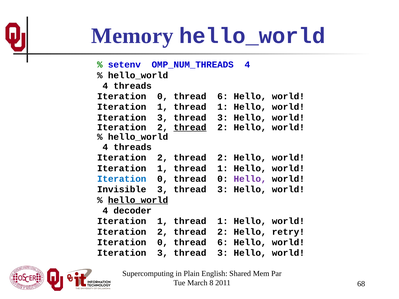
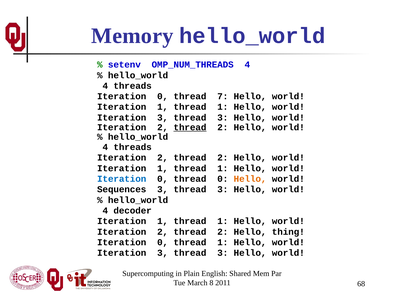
6: 6 -> 7 (223, 96)
Hello colour: purple -> orange (250, 179)
Invisible: Invisible -> Sequences (122, 190)
hello_world underline: present -> none (138, 200)
retry: retry -> thing (288, 232)
6: 6 -> 1 (223, 243)
